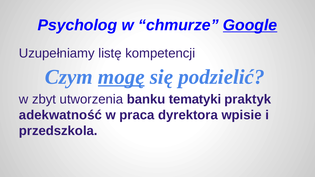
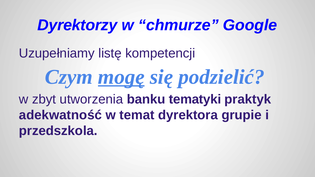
Psycholog: Psycholog -> Dyrektorzy (77, 25)
Google underline: present -> none (250, 25)
praca: praca -> temat (137, 115)
wpisie: wpisie -> grupie (242, 115)
